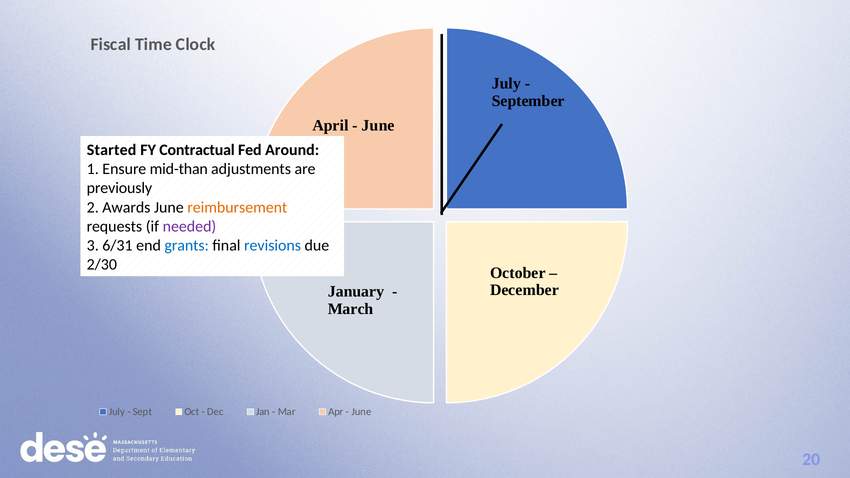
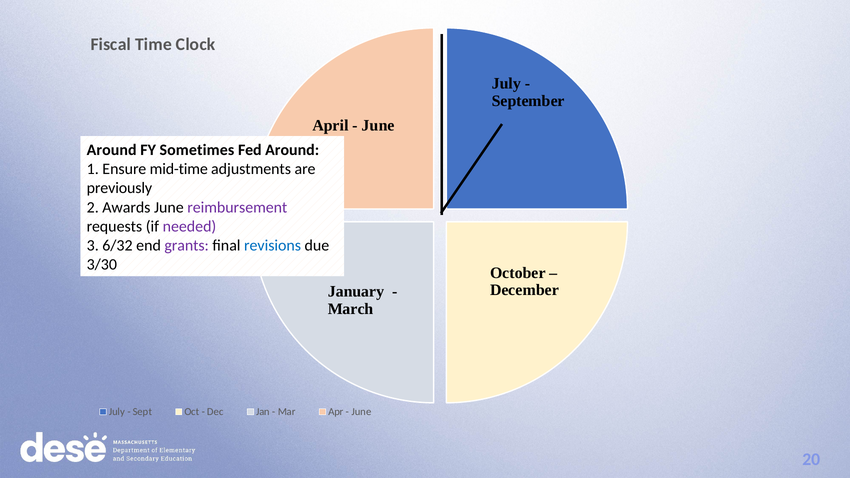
Started: Started -> Around (112, 150)
Contractual: Contractual -> Sometimes (197, 150)
mid-than: mid-than -> mid-time (179, 169)
reimbursement colour: orange -> purple (237, 207)
6/31: 6/31 -> 6/32 (117, 246)
grants colour: blue -> purple (187, 246)
2/30: 2/30 -> 3/30 (102, 265)
